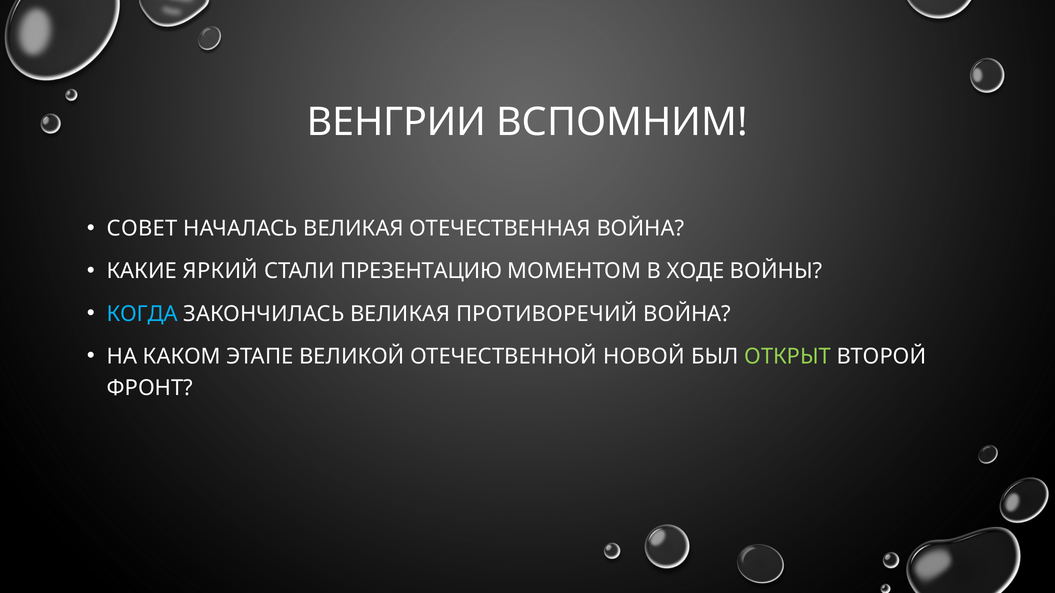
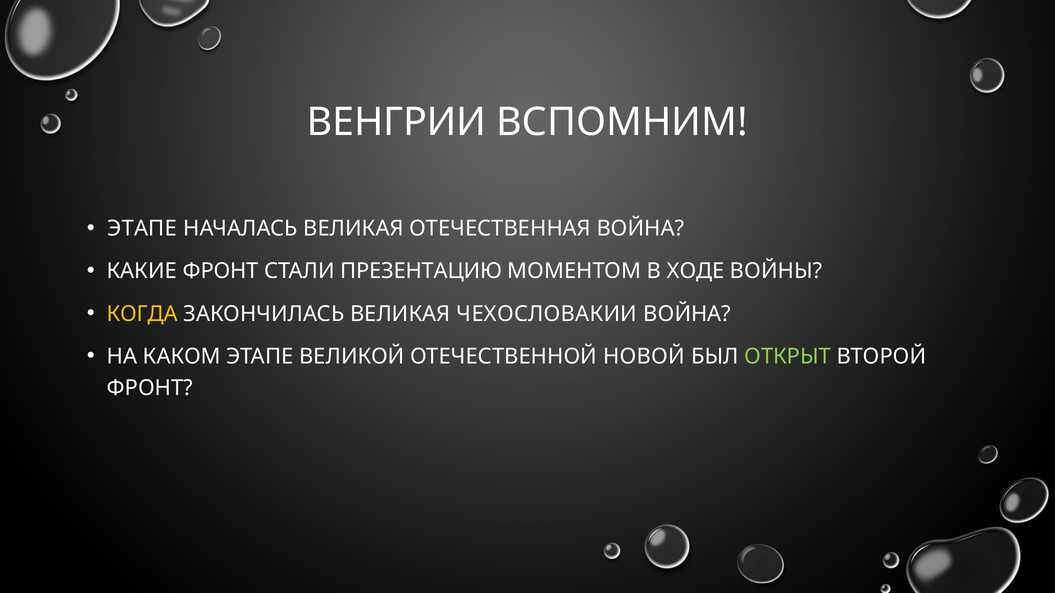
СОВЕТ: СОВЕТ -> ЭТАПЕ (142, 229)
КАКИЕ ЯРКИЙ: ЯРКИЙ -> ФРОНТ (221, 271)
КОГДА colour: light blue -> yellow (142, 314)
ПРОТИВОРЕЧИЙ: ПРОТИВОРЕЧИЙ -> ЧЕХОСЛОВАКИИ (547, 314)
